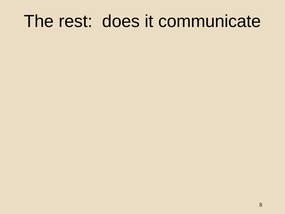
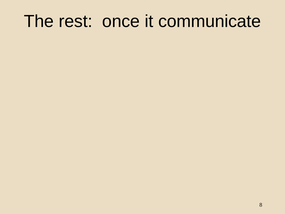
does: does -> once (121, 21)
